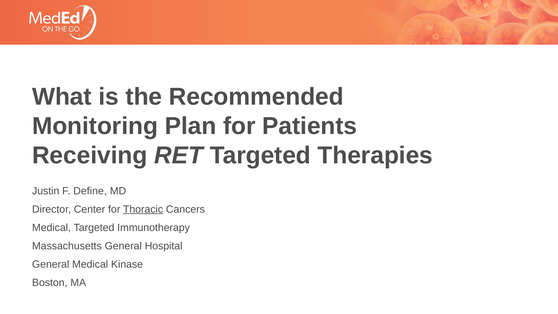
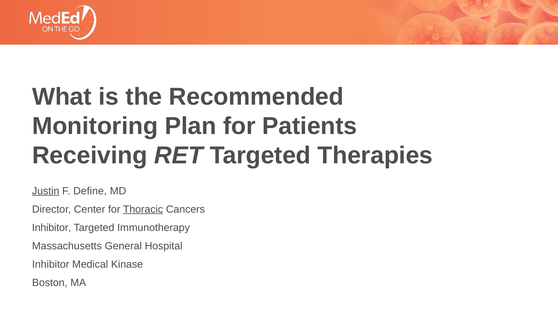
Justin underline: none -> present (46, 191)
Medical: Medical -> Inhibitor (52, 228)
General: General -> Inhibitor (51, 264)
